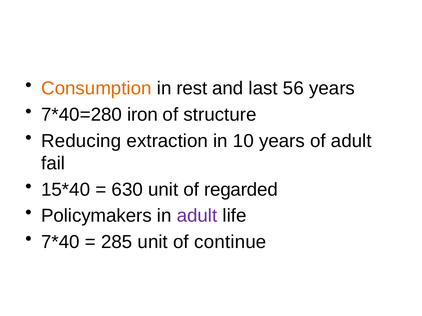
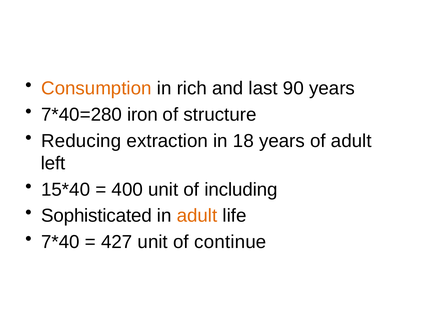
rest: rest -> rich (192, 89)
56: 56 -> 90 (293, 89)
10: 10 -> 18 (243, 141)
fail: fail -> left (53, 164)
630: 630 -> 400 (127, 190)
regarded: regarded -> including (241, 190)
Policymakers: Policymakers -> Sophisticated (96, 216)
adult colour: purple -> orange (197, 216)
285: 285 -> 427 (117, 242)
